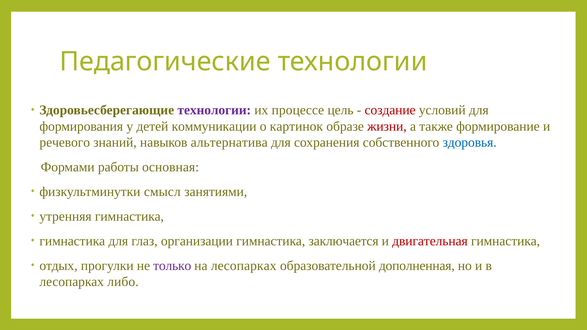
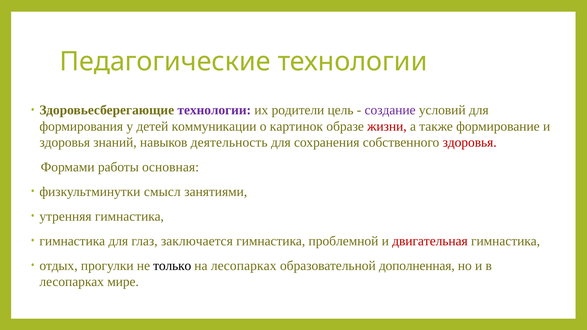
процессе: процессе -> родители (298, 110)
создание colour: red -> purple (390, 110)
речевого: речевого -> здоровья (65, 142)
альтернатива: альтернатива -> деятельность (229, 142)
здоровья colour: blue -> red (470, 142)
организации: организации -> заключается (197, 241)
заключается: заключается -> проблемной (343, 241)
только colour: purple -> black (172, 266)
либо: либо -> мире (123, 282)
